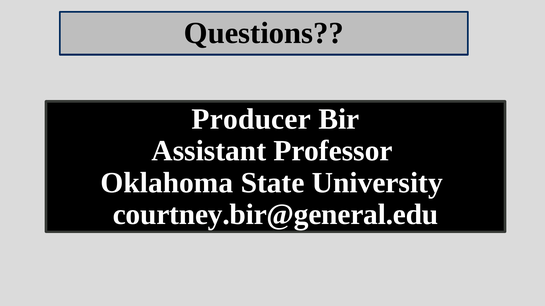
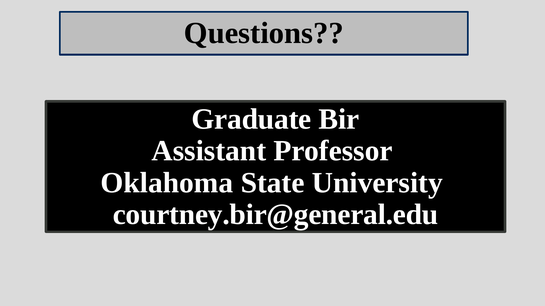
Producer: Producer -> Graduate (251, 119)
